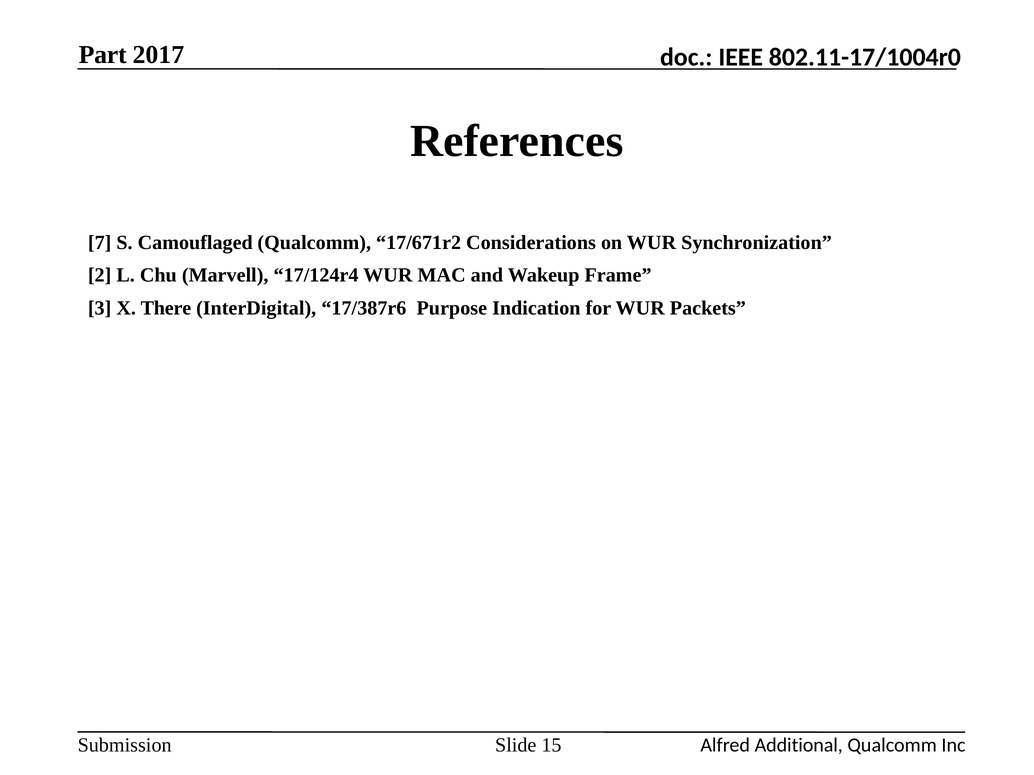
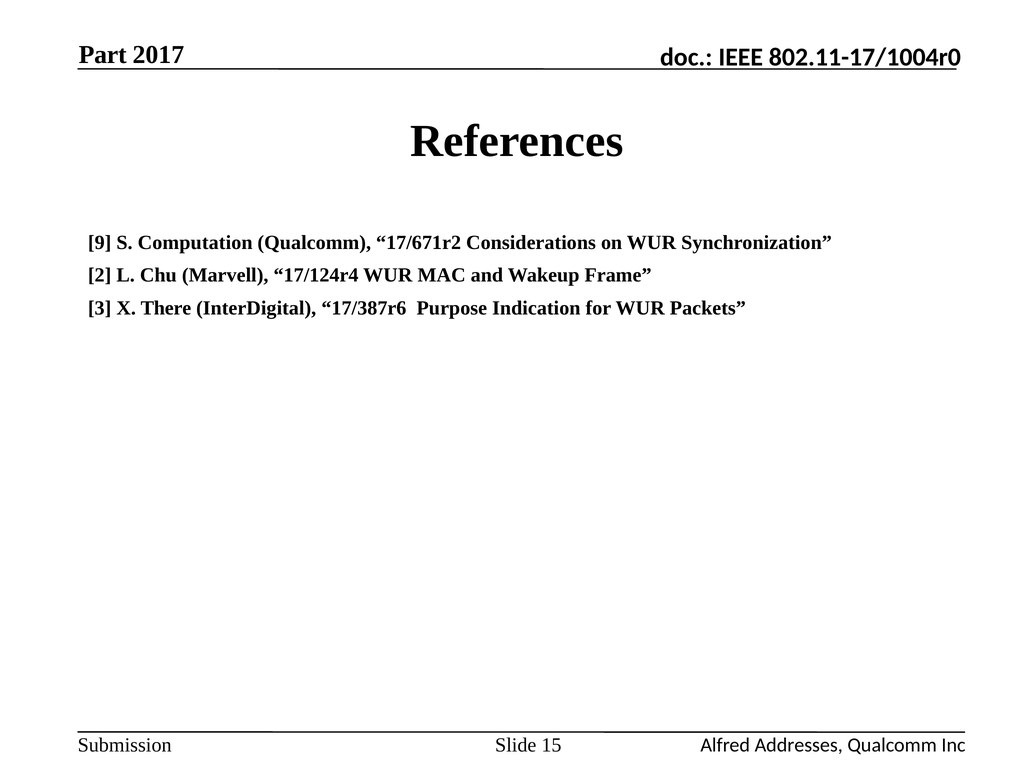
7: 7 -> 9 (100, 243)
Camouflaged: Camouflaged -> Computation (195, 243)
Additional: Additional -> Addresses (799, 746)
